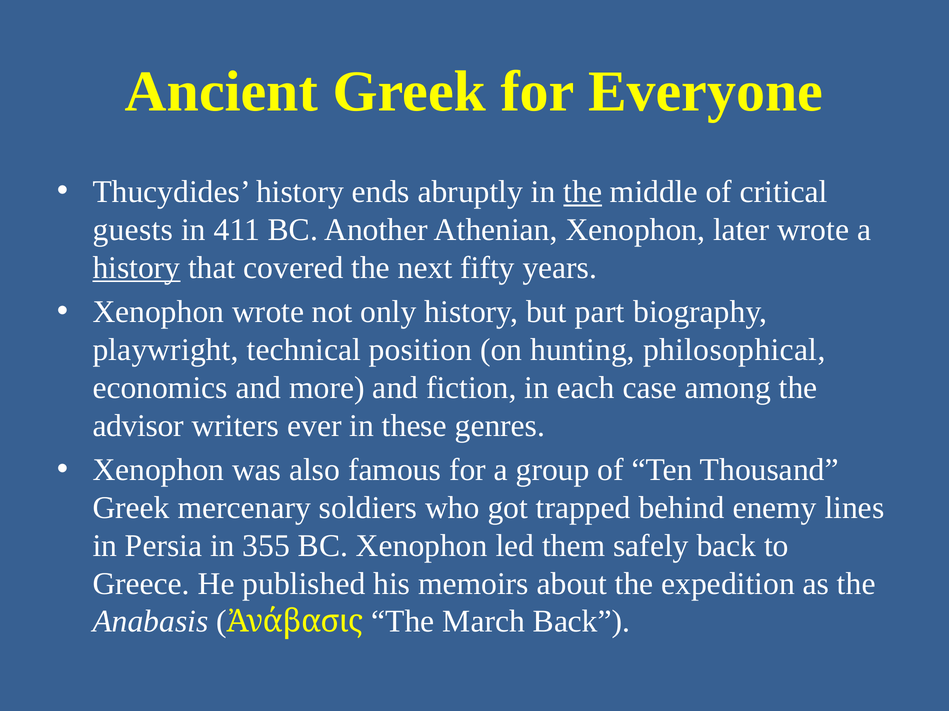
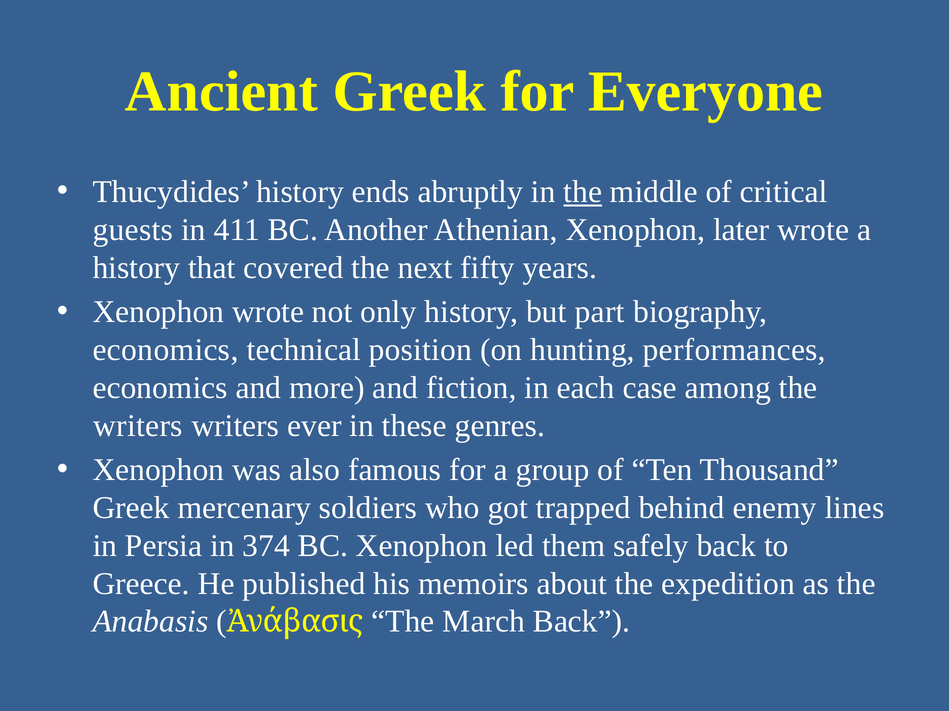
history underline: present -> none (136, 268)
playwright: playwright -> economics (166, 350)
philosophical: philosophical -> performances (734, 350)
advisor: advisor -> writers (138, 426)
355: 355 -> 374 (266, 546)
